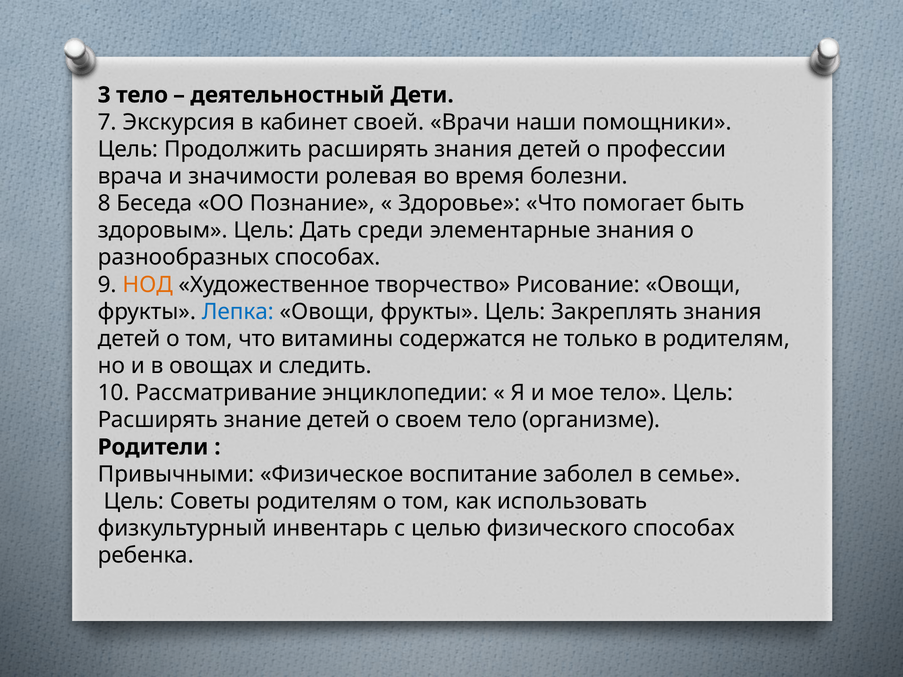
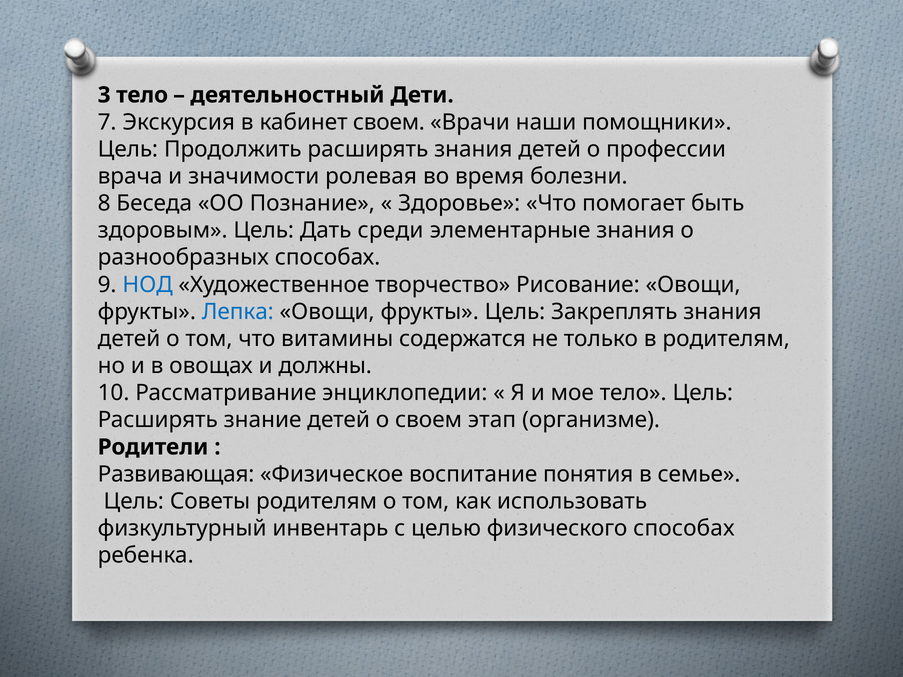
кабинет своей: своей -> своем (389, 122)
НОД colour: orange -> blue (148, 285)
следить: следить -> должны (325, 366)
своем тело: тело -> этап (492, 420)
Привычными: Привычными -> Развивающая (176, 474)
заболел: заболел -> понятия (588, 474)
